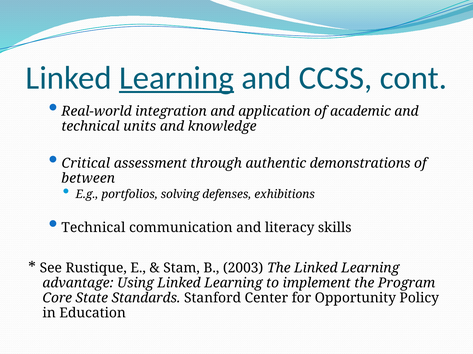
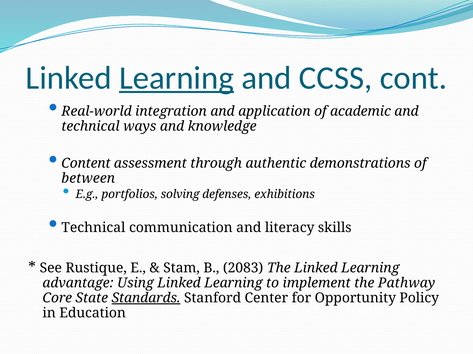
units: units -> ways (140, 127)
Critical: Critical -> Content (86, 164)
2003: 2003 -> 2083 (243, 269)
Program: Program -> Pathway (407, 284)
Standards underline: none -> present (146, 299)
